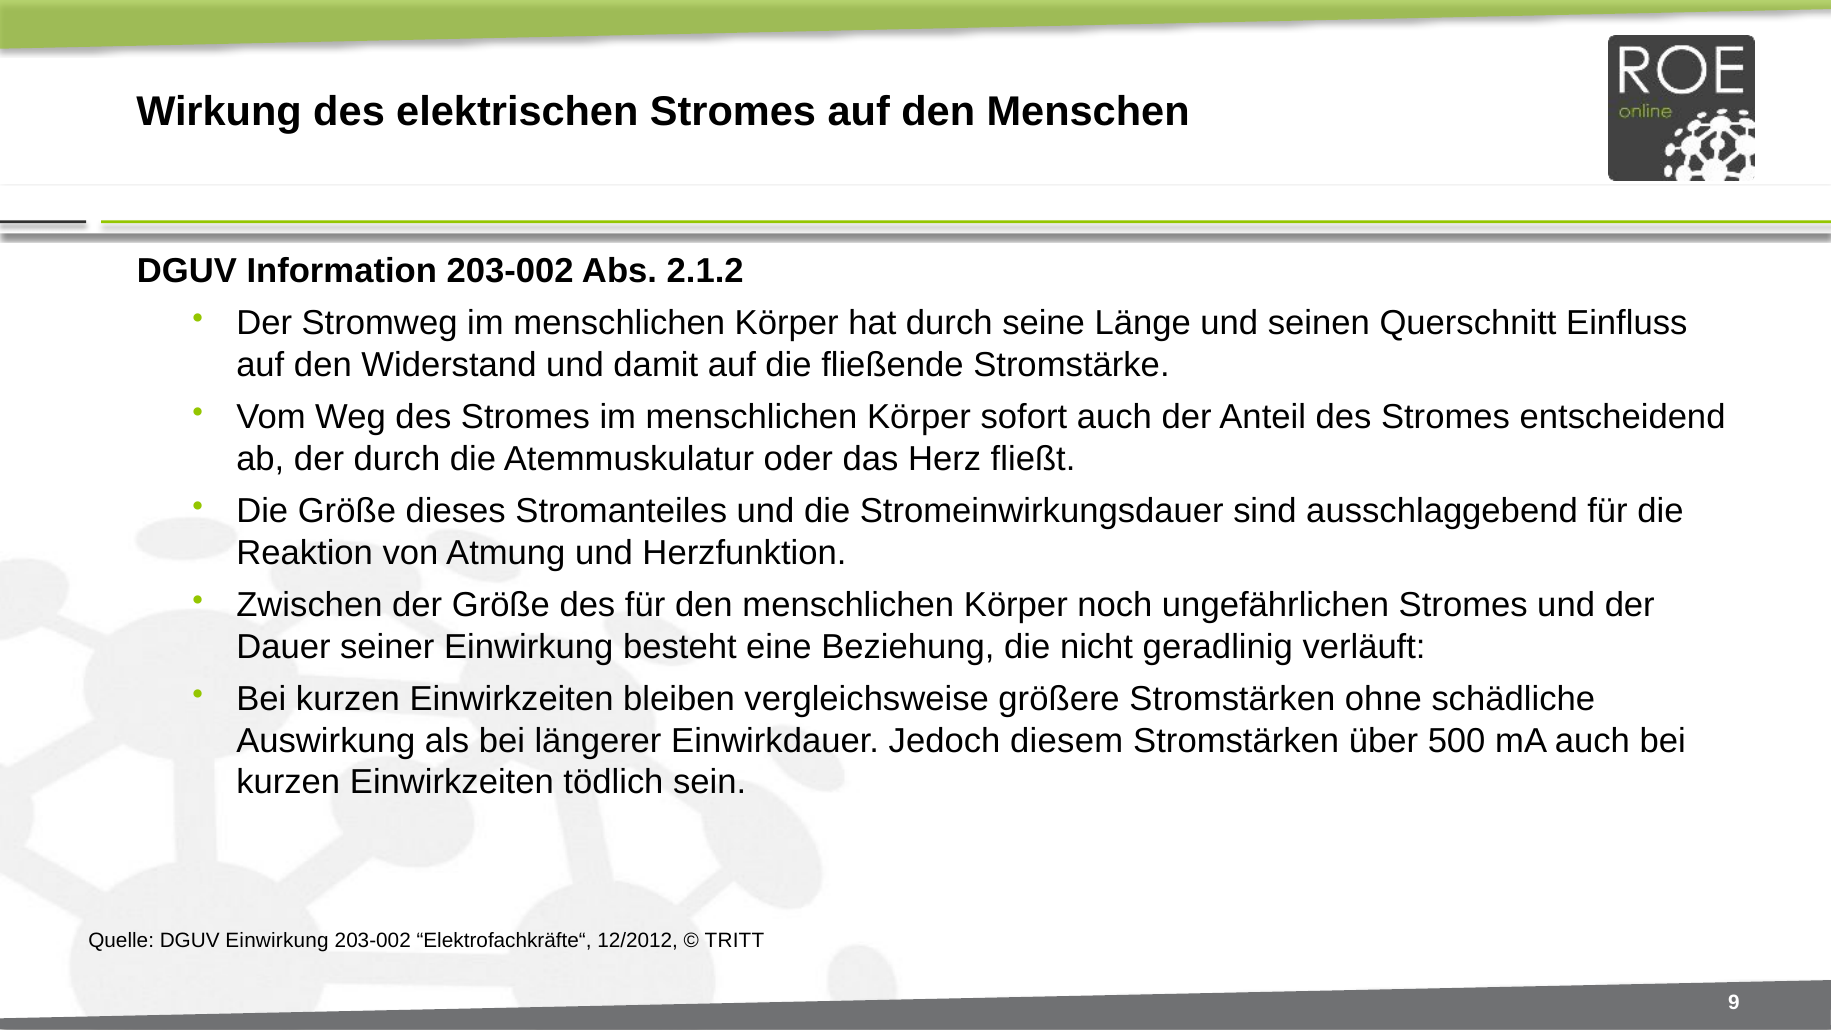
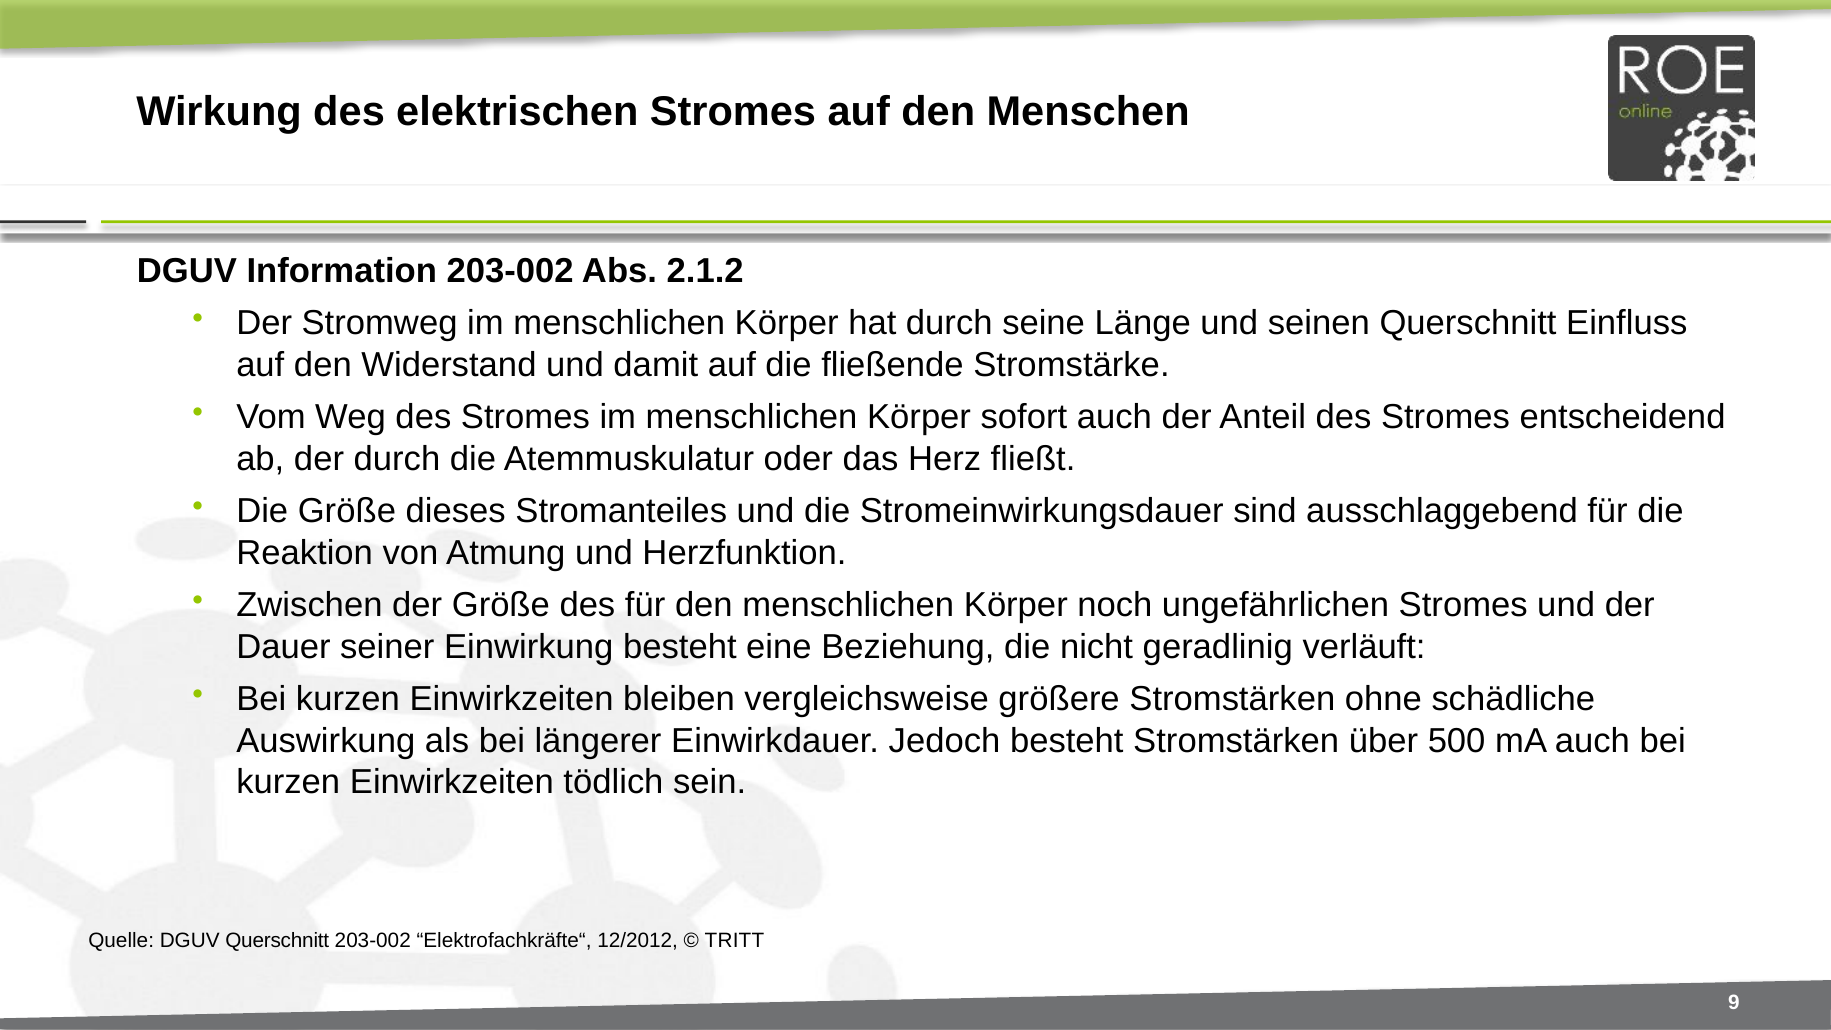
Jedoch diesem: diesem -> besteht (1067, 741)
DGUV Einwirkung: Einwirkung -> Querschnitt (277, 941)
